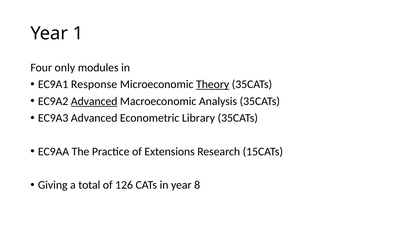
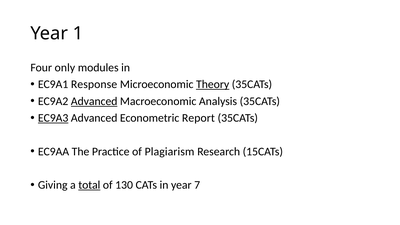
EC9A3 underline: none -> present (53, 118)
Library: Library -> Report (198, 118)
Extensions: Extensions -> Plagiarism (170, 151)
total underline: none -> present (89, 185)
126: 126 -> 130 (124, 185)
8: 8 -> 7 (197, 185)
